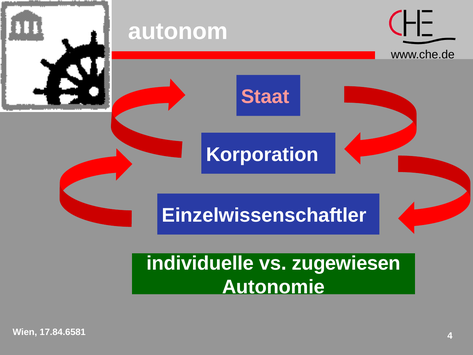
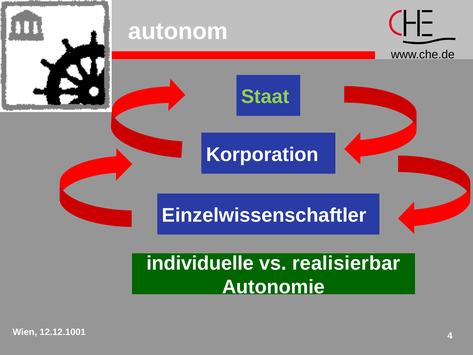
Staat colour: pink -> light green (265, 97)
zugewiesen: zugewiesen -> realisierbar (346, 263)
17.84.6581: 17.84.6581 -> 12.12.1001 (63, 332)
